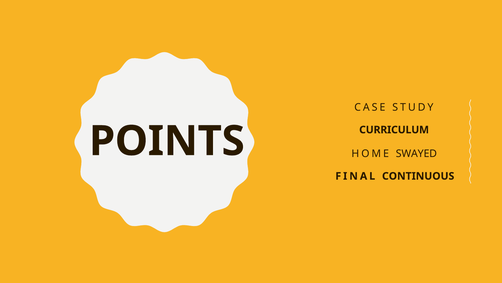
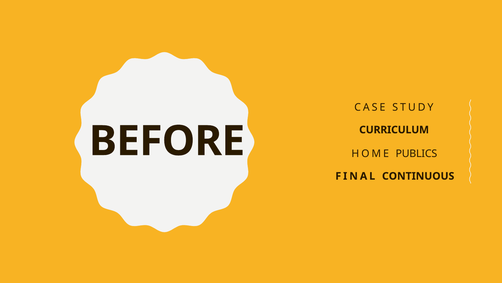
POINTS: POINTS -> BEFORE (167, 141)
SWAYED: SWAYED -> PUBLICS (416, 154)
